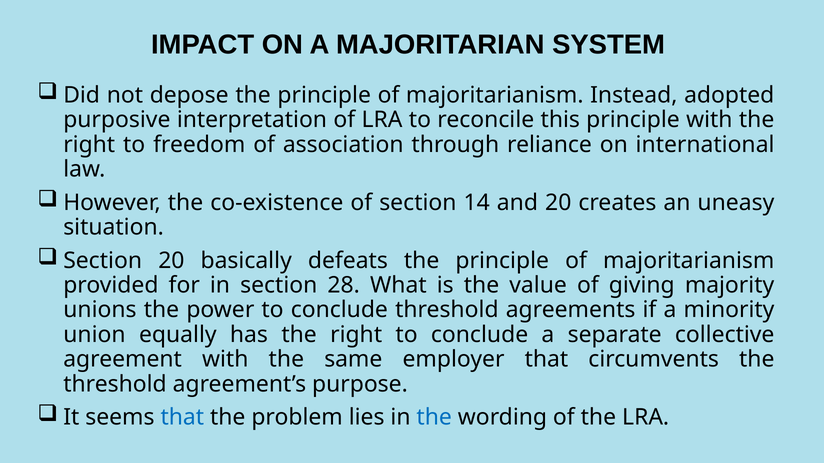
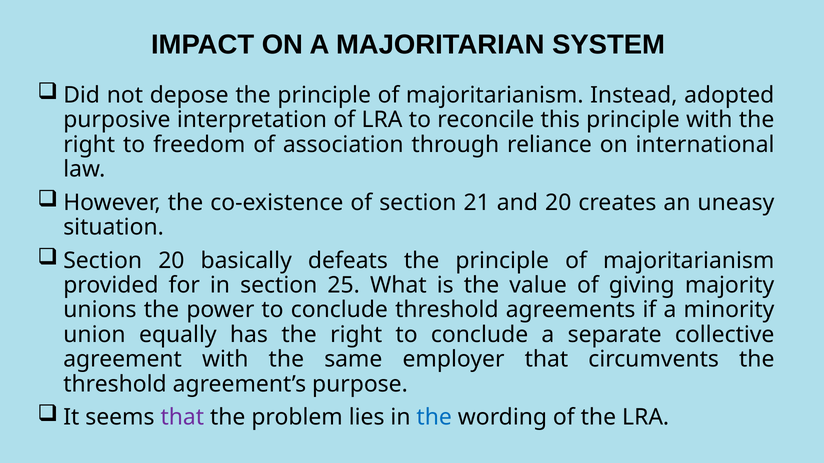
14: 14 -> 21 (477, 203)
28: 28 -> 25 (344, 286)
that colour: blue -> purple (182, 418)
